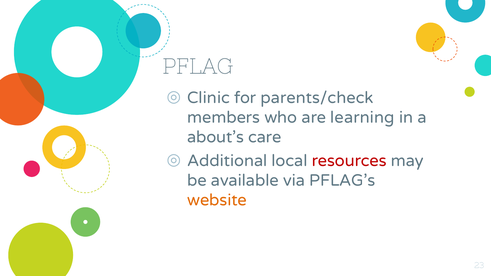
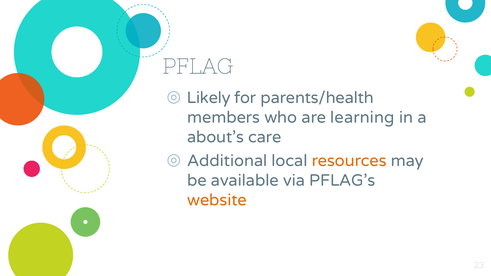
Clinic: Clinic -> Likely (209, 98)
parents/check: parents/check -> parents/health (317, 98)
resources colour: red -> orange (349, 161)
